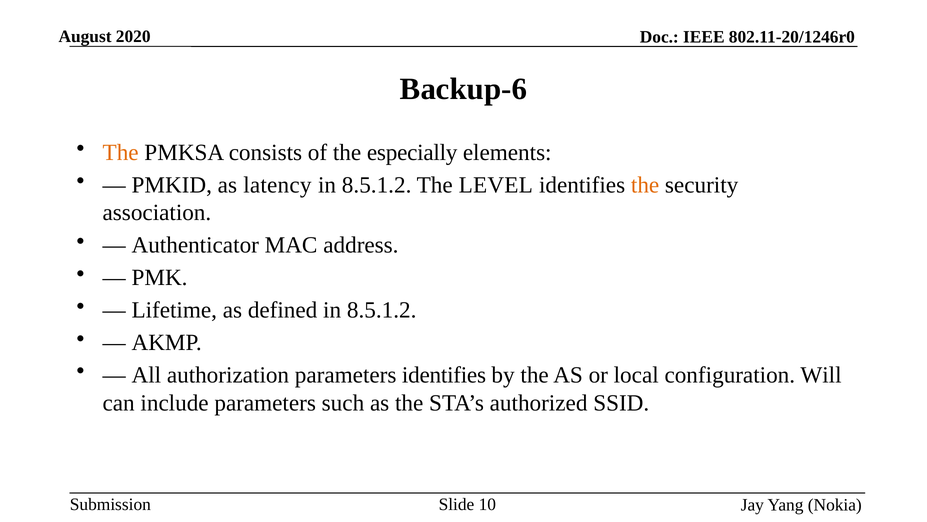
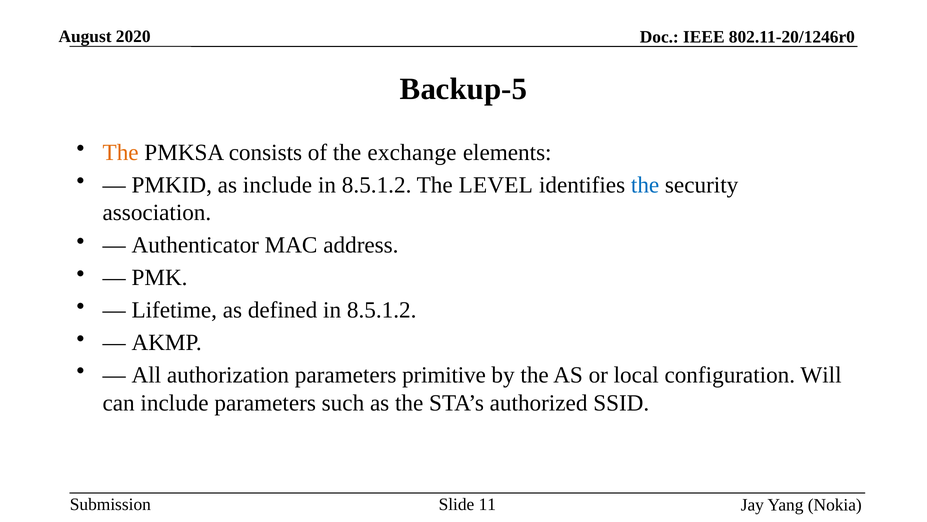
Backup-6: Backup-6 -> Backup-5 (463, 89)
especially: especially -> exchange (412, 152)
as latency: latency -> include (277, 185)
the colour: orange -> blue (645, 185)
parameters identifies: identifies -> primitive (444, 375)
10: 10 -> 11 (487, 504)
